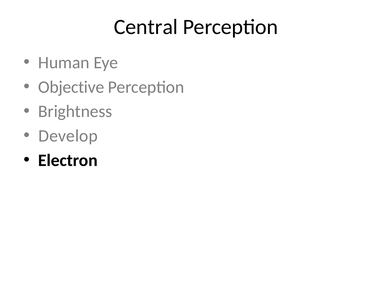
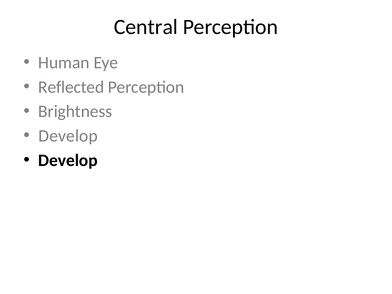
Objective: Objective -> Reflected (71, 87)
Electron: Electron -> Develop (68, 160)
